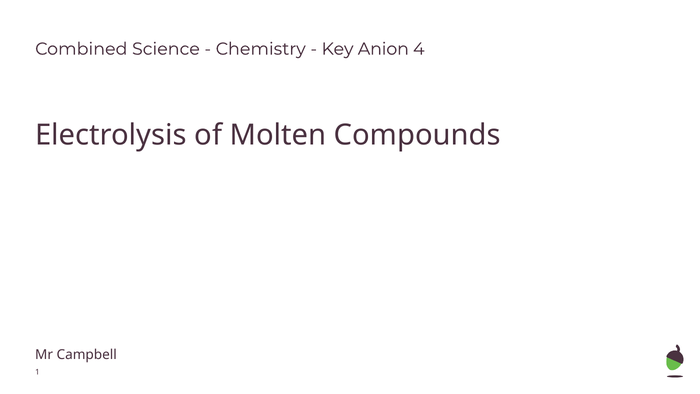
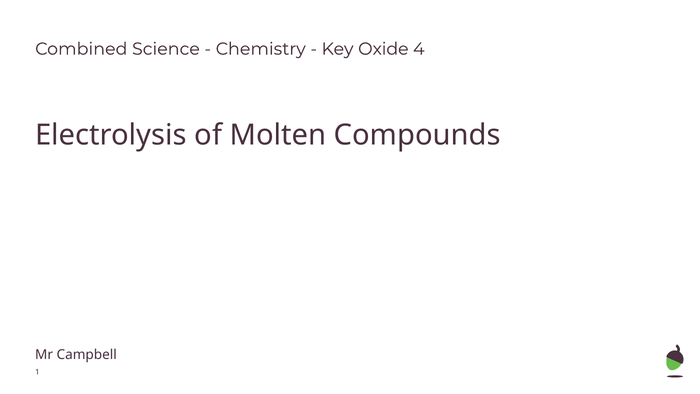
Anion: Anion -> Oxide (383, 49)
